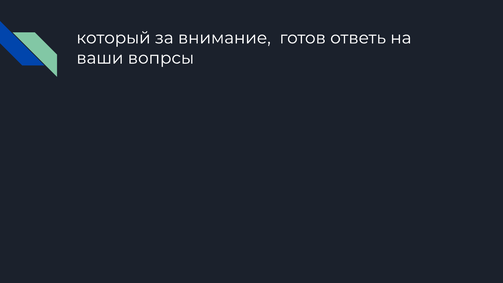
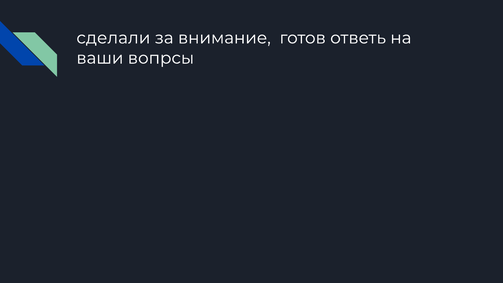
который: который -> сделали (113, 38)
